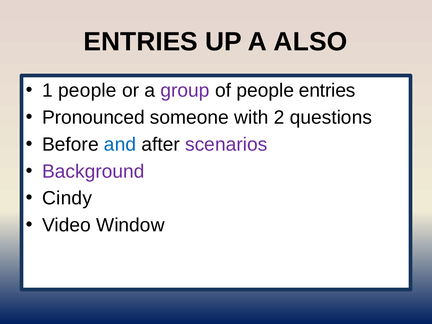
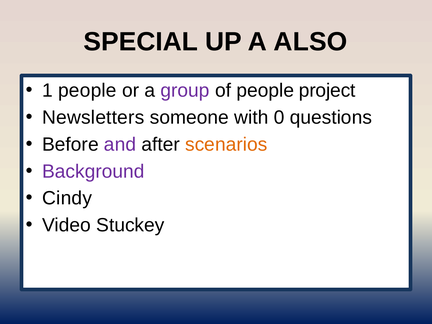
ENTRIES: ENTRIES -> SPECIAL (141, 42)
people entries: entries -> project (327, 91)
Pronounced: Pronounced -> Newsletters (93, 118)
2: 2 -> 0 (279, 118)
and colour: blue -> purple (120, 144)
scenarios colour: purple -> orange (226, 144)
Window: Window -> Stuckey (130, 225)
